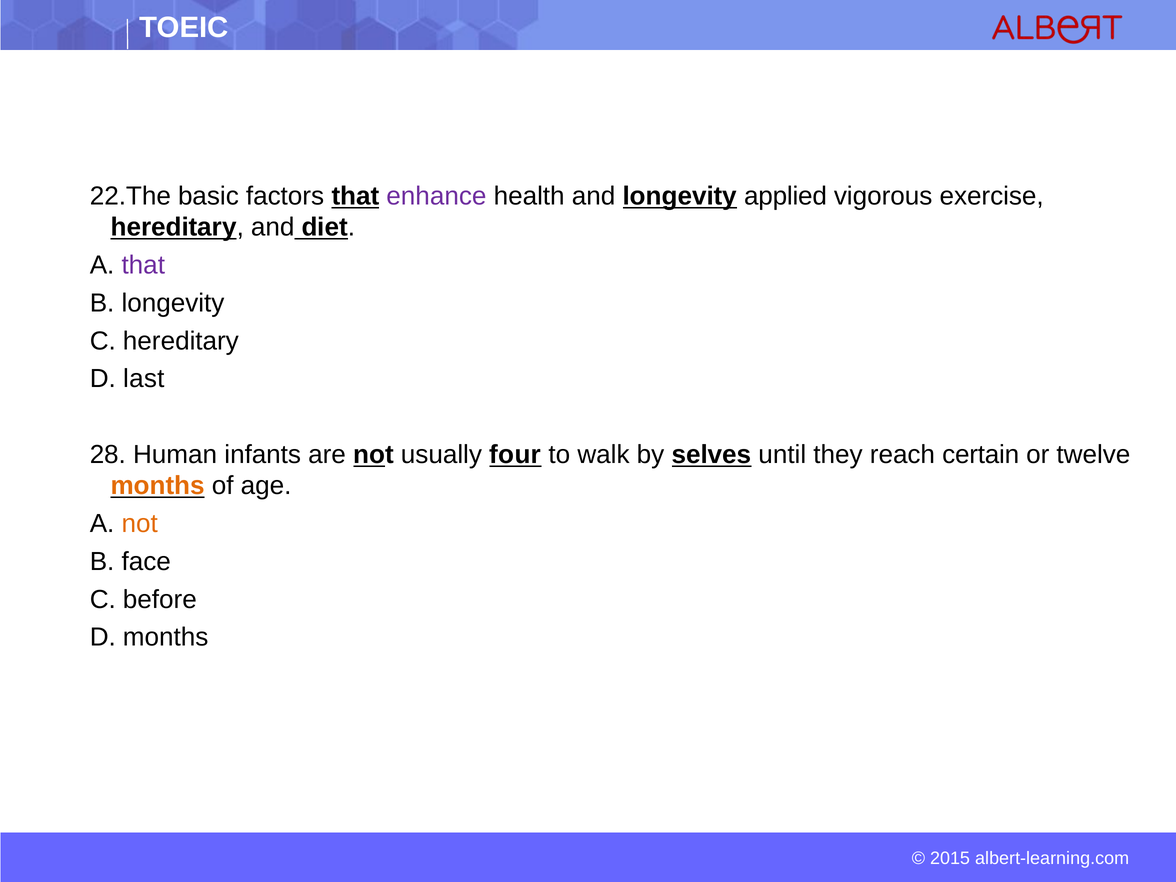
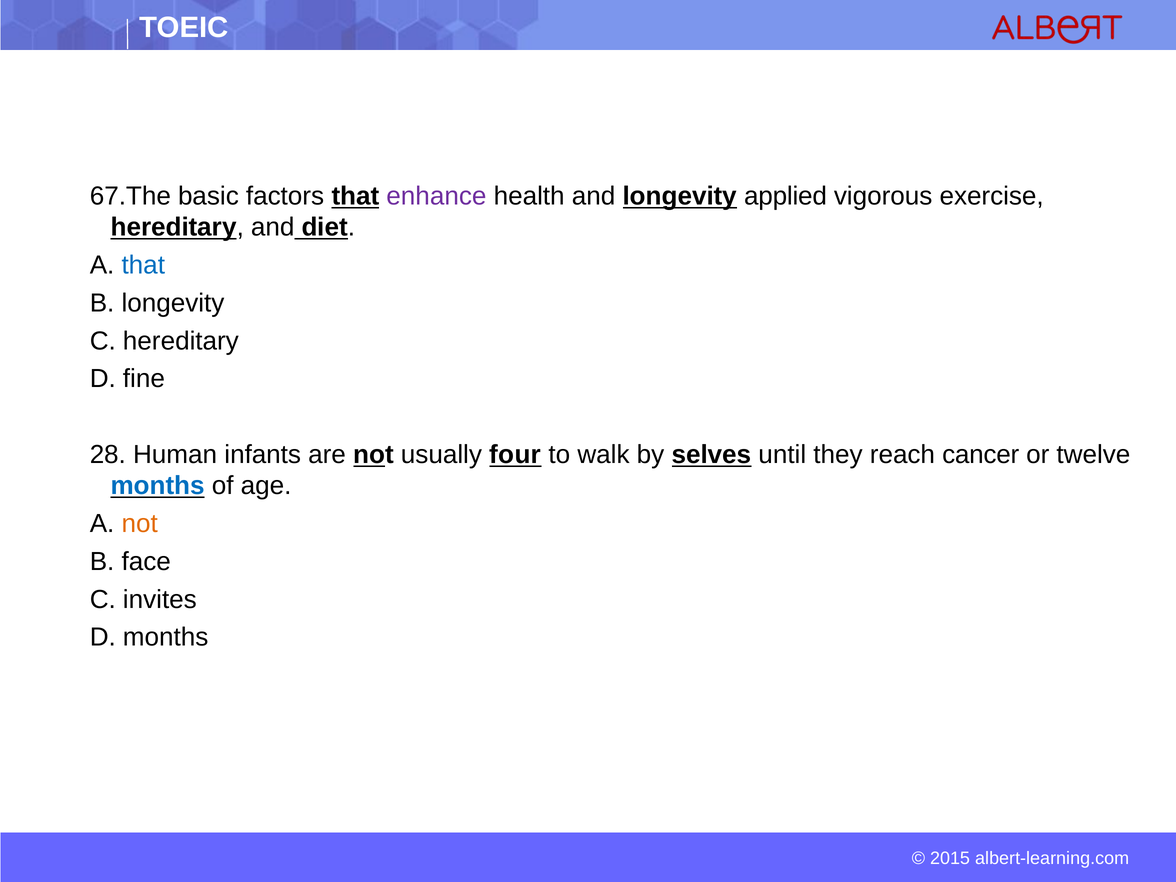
22.The: 22.The -> 67.The (130, 196)
that colour: purple -> blue (143, 265)
last: last -> fine (144, 379)
certain: certain -> cancer (981, 455)
months colour: orange -> blue (158, 486)
before: before -> invites (160, 599)
